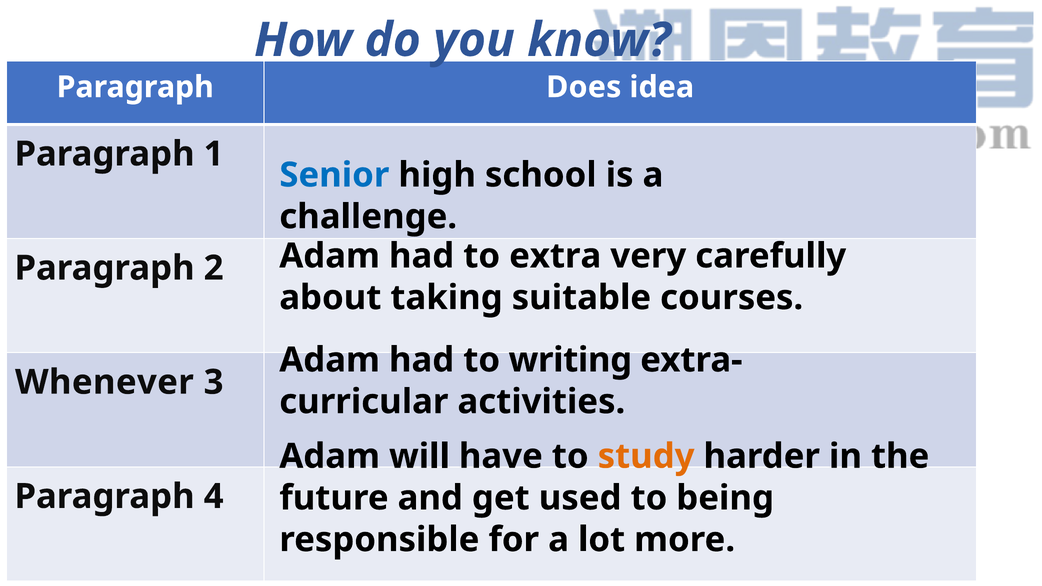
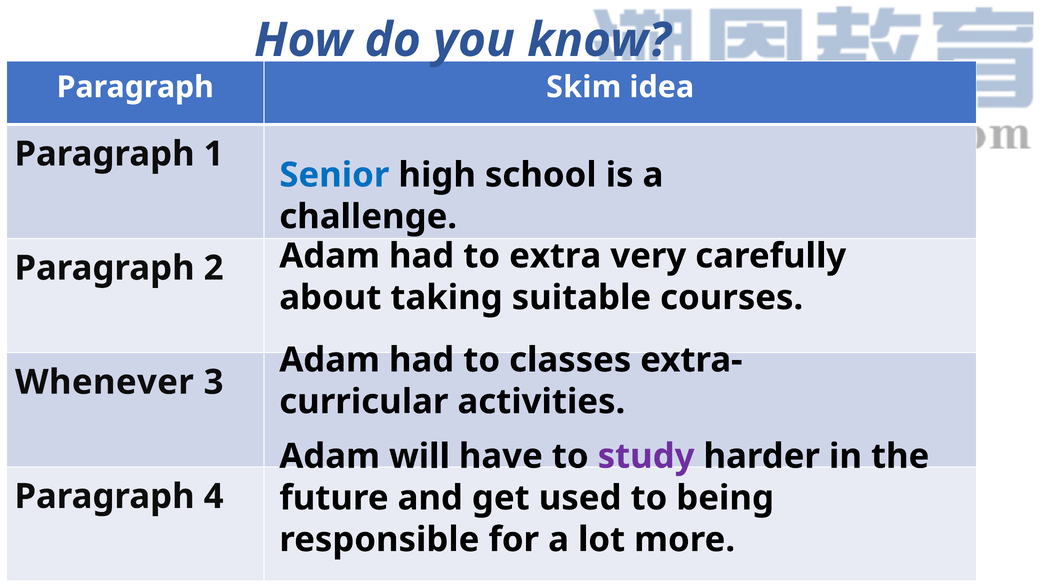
Does: Does -> Skim (584, 87)
writing: writing -> classes (570, 360)
study colour: orange -> purple (646, 456)
